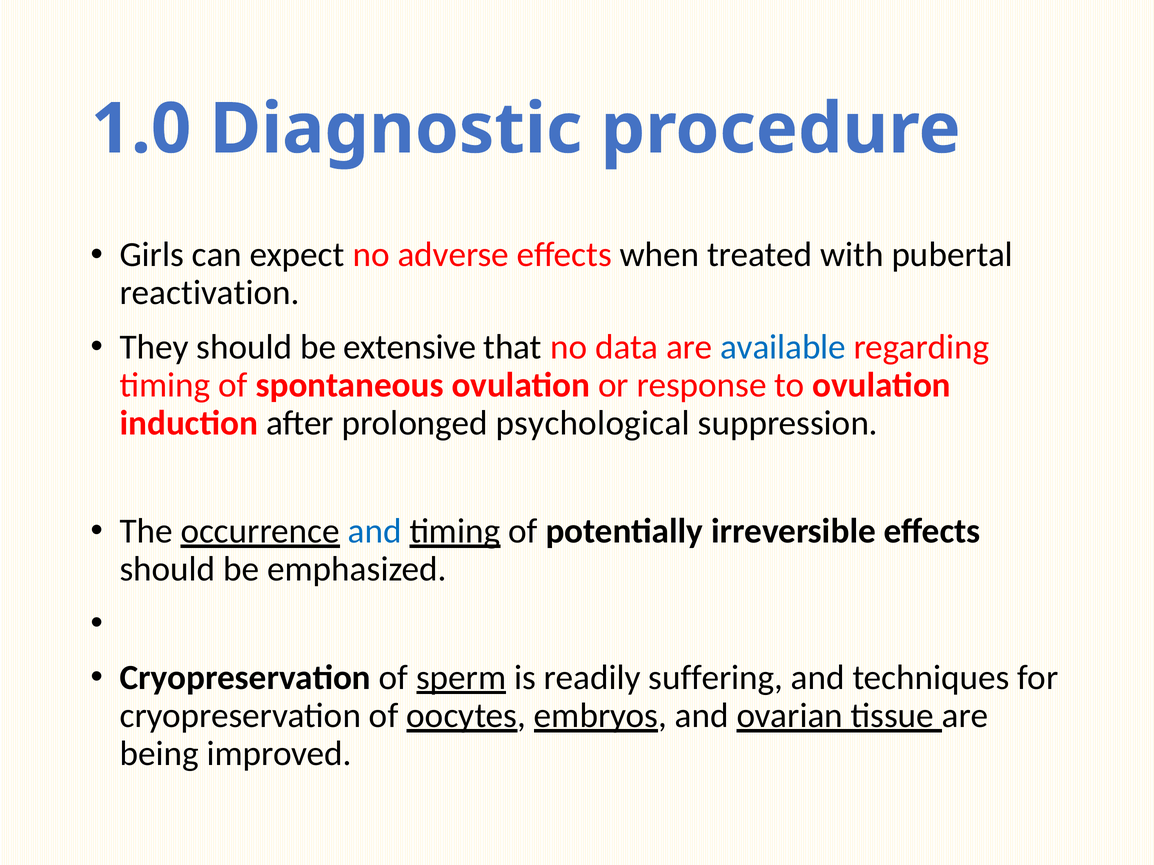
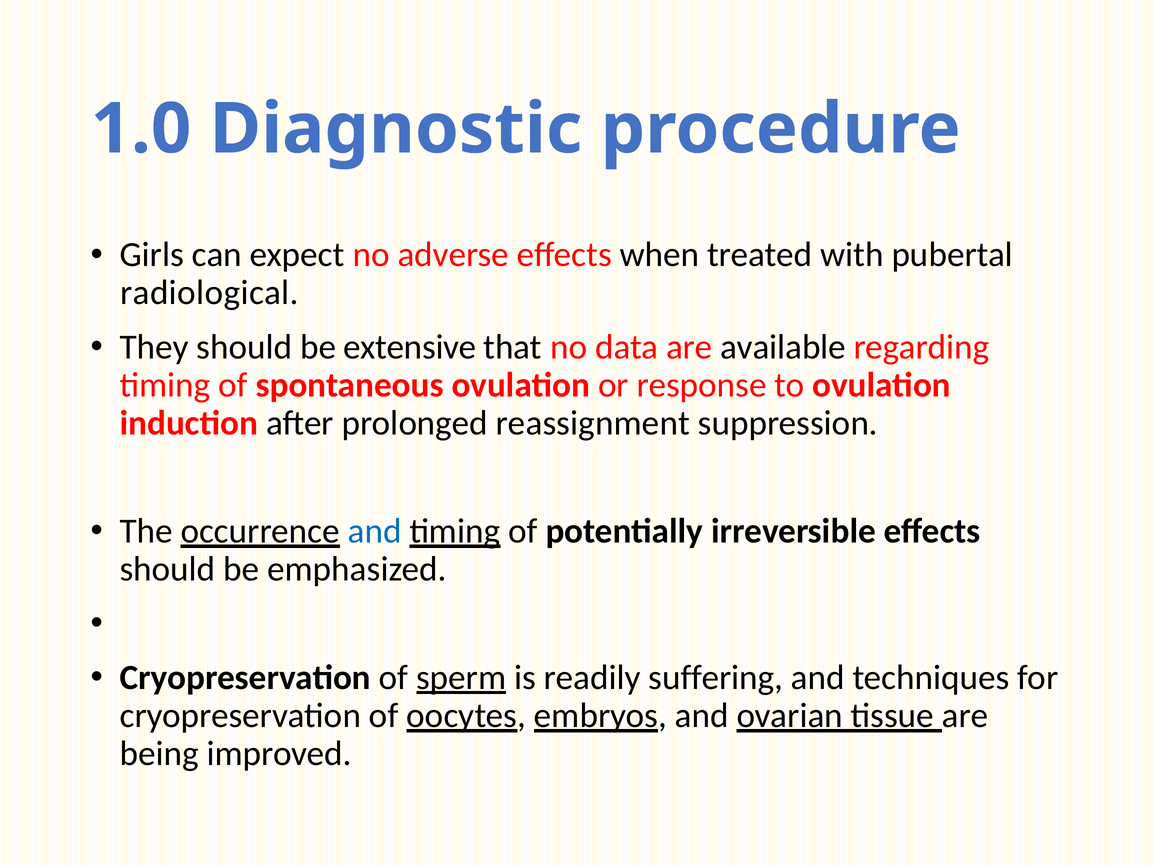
reactivation: reactivation -> radiological (209, 293)
available colour: blue -> black (783, 347)
psychological: psychological -> reassignment (593, 423)
